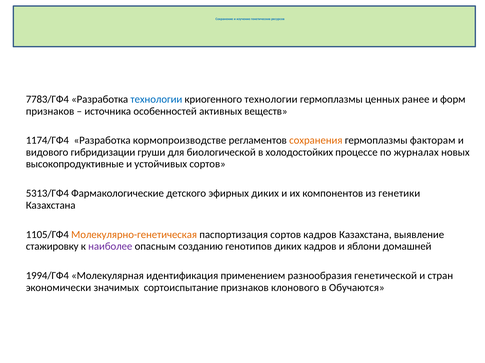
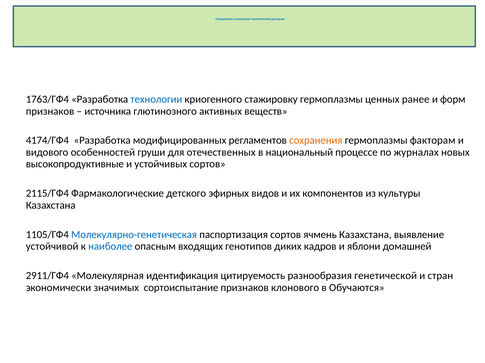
7783/ГФ4: 7783/ГФ4 -> 1763/ГФ4 (47, 99)
криогенного технологии: технологии -> стажировку (271, 99)
особенностей: особенностей -> глютинозного (165, 111)
1174/ГФ4: 1174/ГФ4 -> 4174/ГФ4 (47, 141)
кормопроизводстве: кормопроизводстве -> модифицированных (180, 141)
гибридизации: гибридизации -> особенностей (103, 153)
биологической: биологической -> отечественных (221, 153)
холодостойких: холодостойких -> национальный (299, 153)
5313/ГФ4: 5313/ГФ4 -> 2115/ГФ4 (47, 194)
эфирных диких: диких -> видов (265, 194)
генетики: генетики -> культуры (399, 194)
Молекулярно-генетическая colour: orange -> blue (134, 235)
сортов кадров: кадров -> ячмень (320, 235)
стажировку: стажировку -> устойчивой (52, 247)
наиболее colour: purple -> blue (110, 247)
созданию: созданию -> входящих (201, 247)
1994/ГФ4: 1994/ГФ4 -> 2911/ГФ4 (47, 276)
применением: применением -> цитируемость (253, 276)
